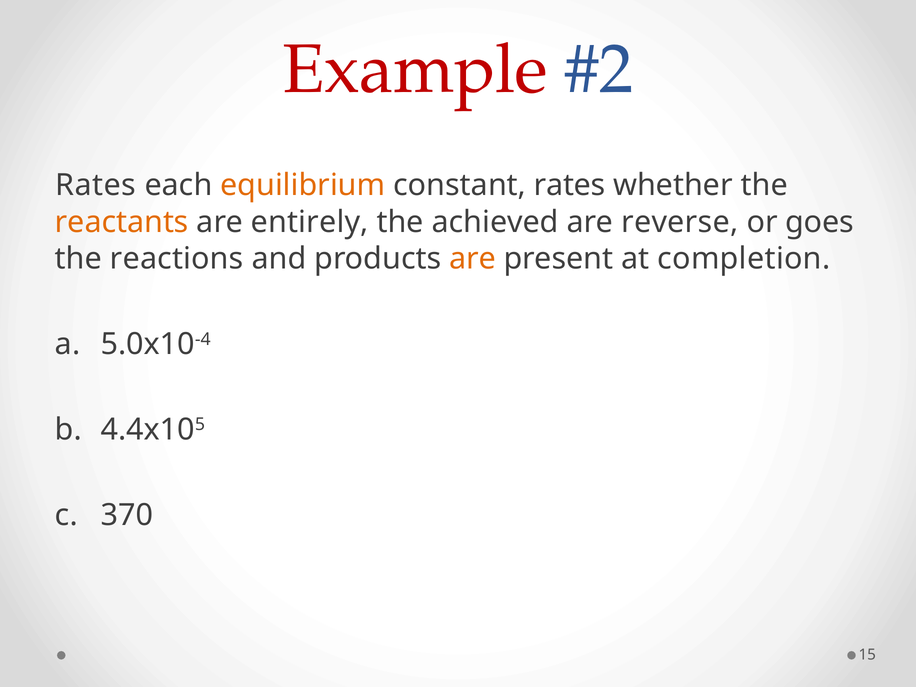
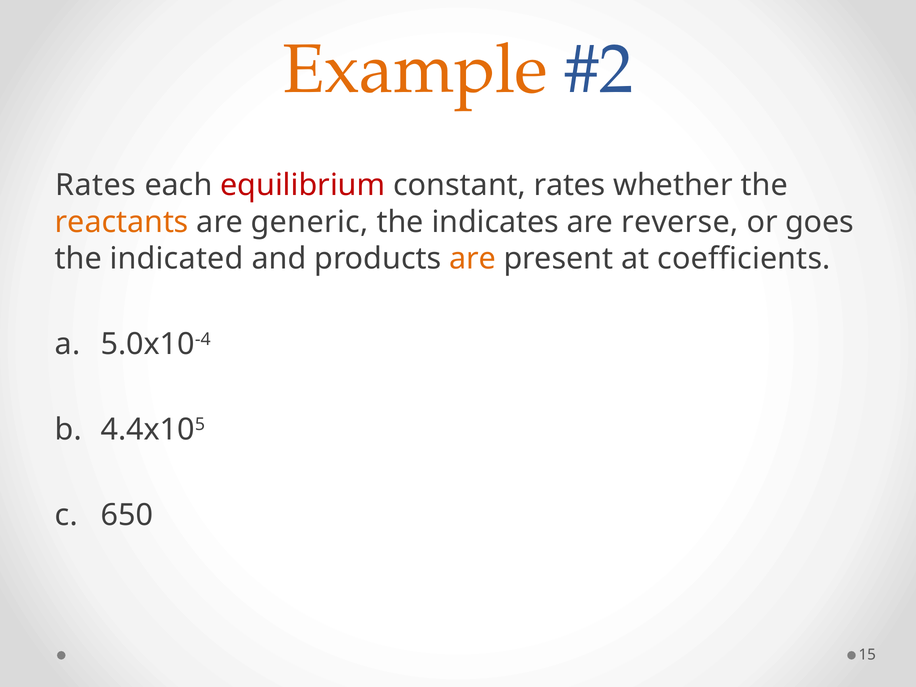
Example colour: red -> orange (415, 70)
equilibrium colour: orange -> red (303, 185)
entirely: entirely -> generic (310, 222)
achieved: achieved -> indicates (495, 222)
reactions: reactions -> indicated (177, 259)
completion: completion -> coefficients (744, 259)
370: 370 -> 650 (127, 515)
